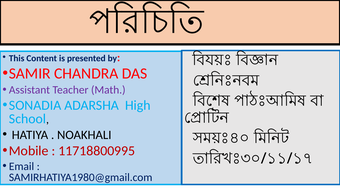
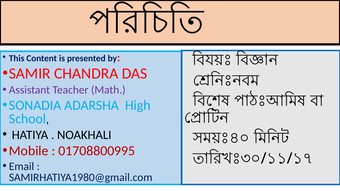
11718800995: 11718800995 -> 01708800995 (97, 151)
